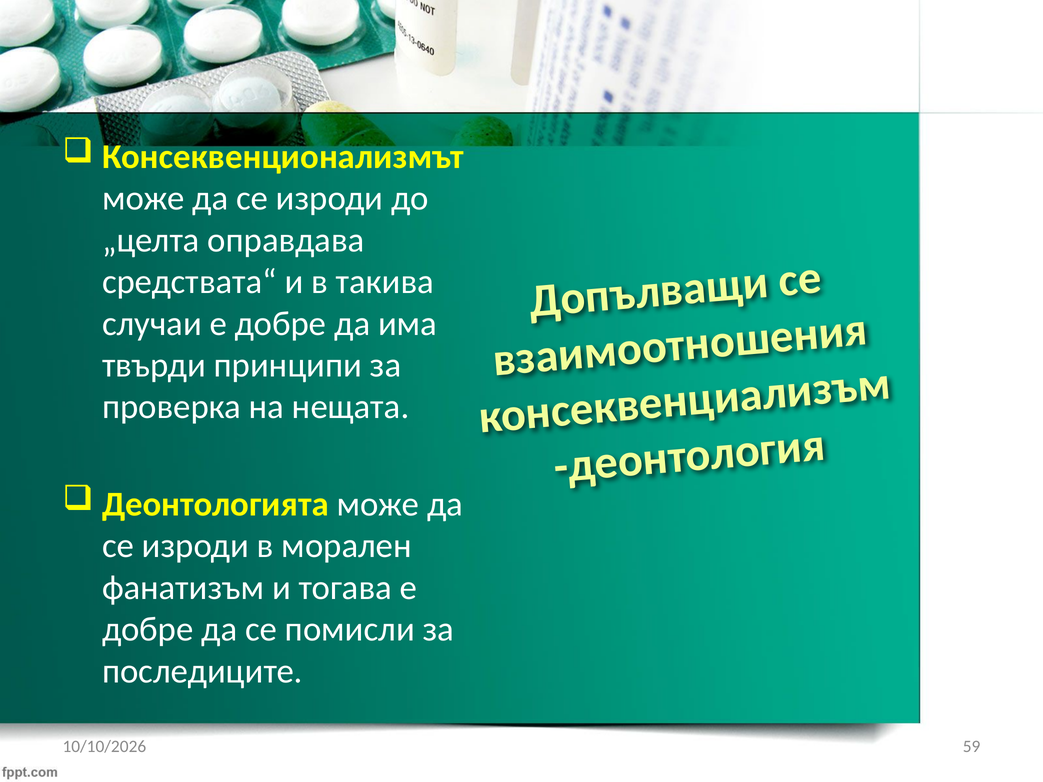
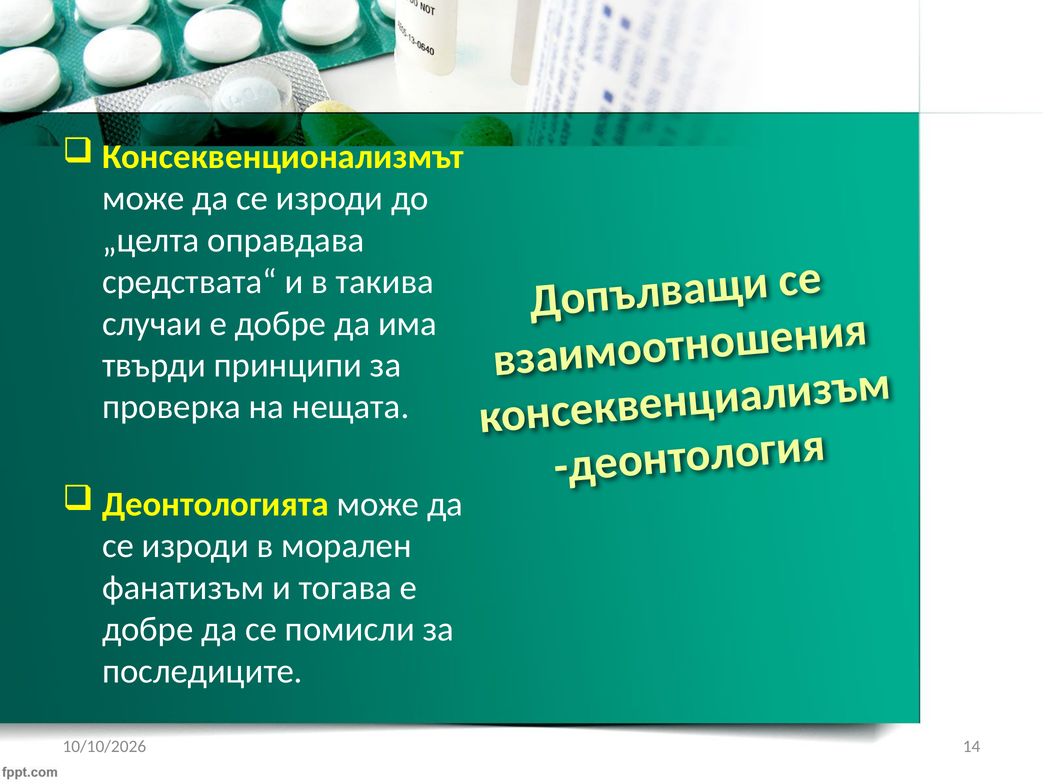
59: 59 -> 14 (972, 747)
